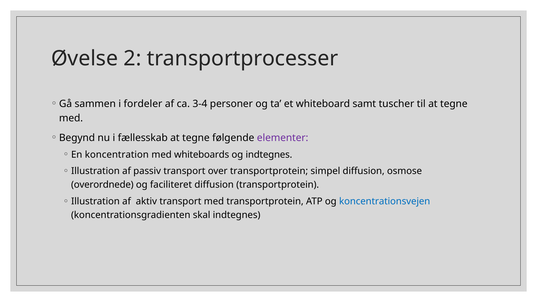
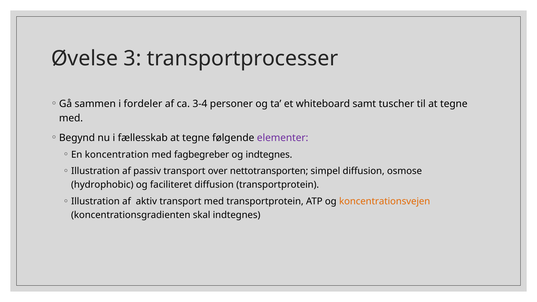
2: 2 -> 3 (132, 58)
whiteboards: whiteboards -> fagbegreber (202, 155)
over transportprotein: transportprotein -> nettotransporten (269, 171)
overordnede: overordnede -> hydrophobic (102, 185)
koncentrationsvejen colour: blue -> orange (385, 201)
